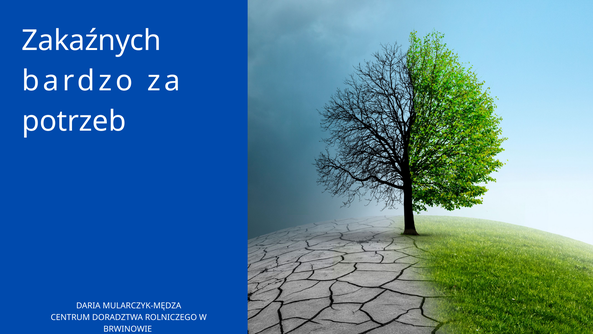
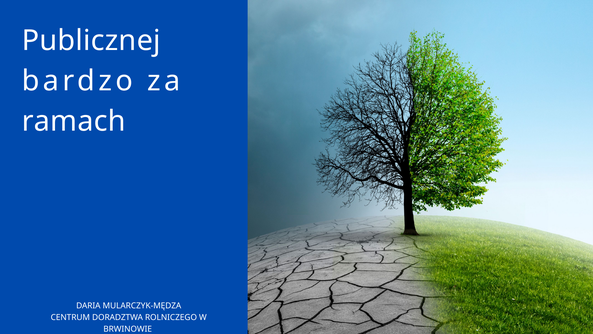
Zakaźnych: Zakaźnych -> Publicznej (91, 41)
potrzeb: potrzeb -> ramach (74, 121)
